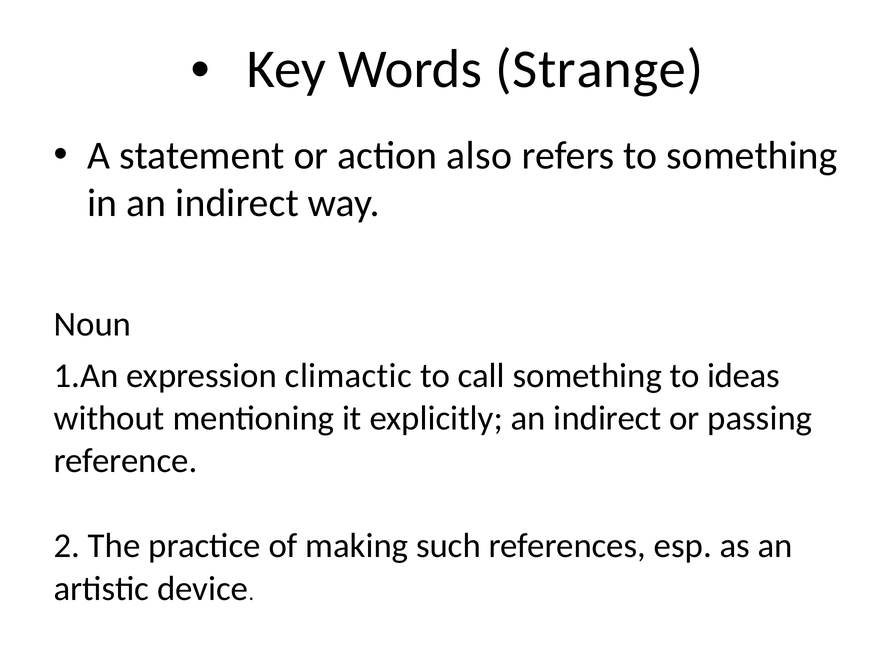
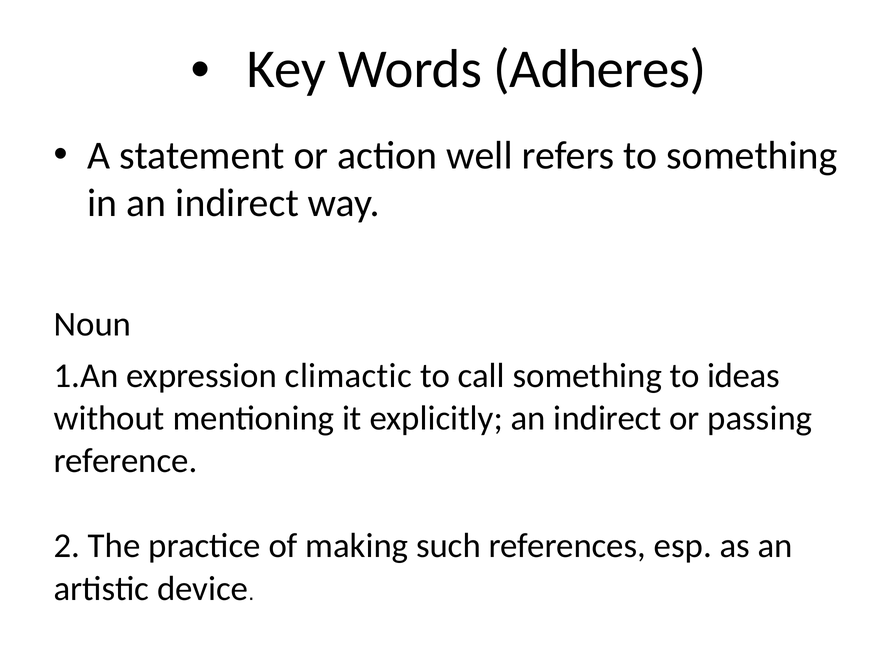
Strange: Strange -> Adheres (600, 69)
also: also -> well (480, 155)
